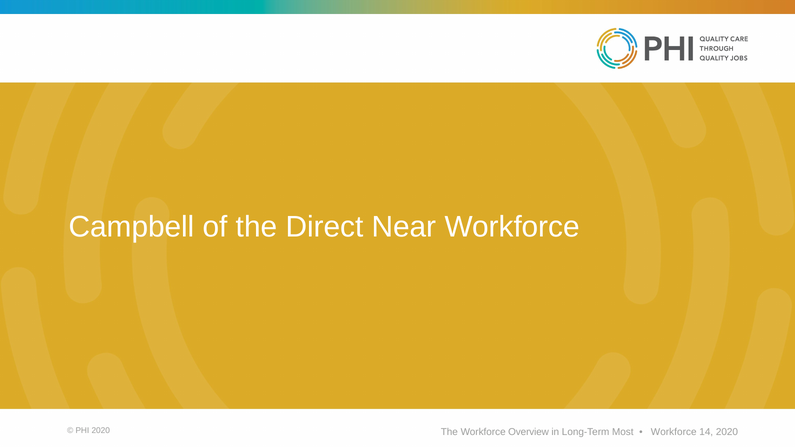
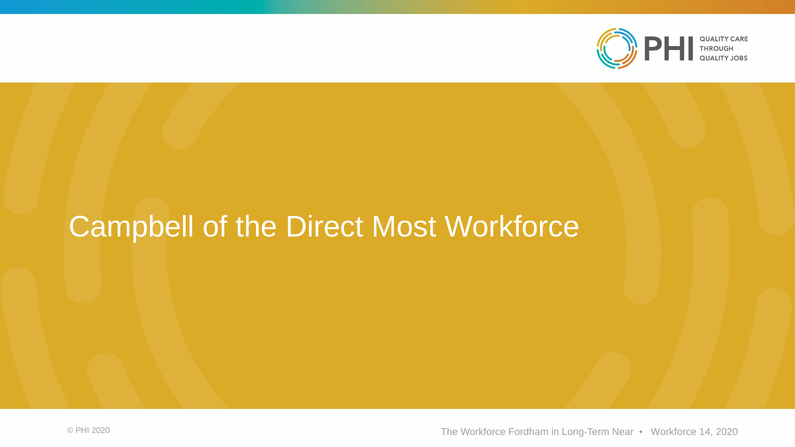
Near: Near -> Most (404, 227)
Overview: Overview -> Fordham (528, 432)
Most: Most -> Near (623, 432)
